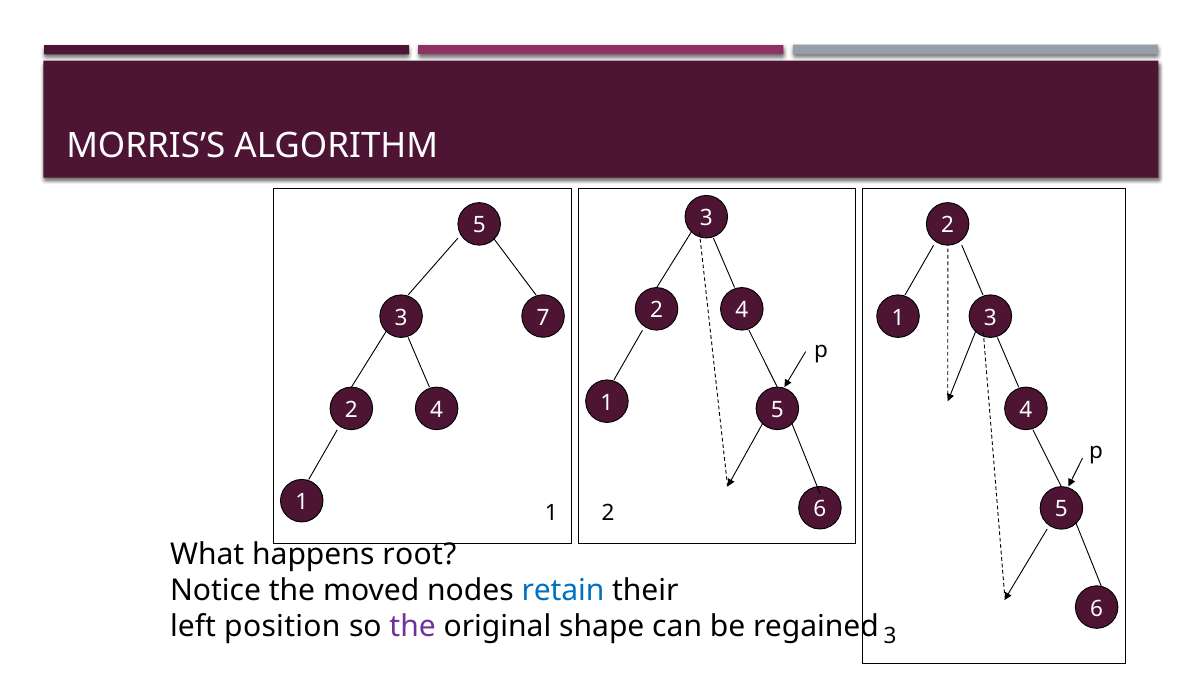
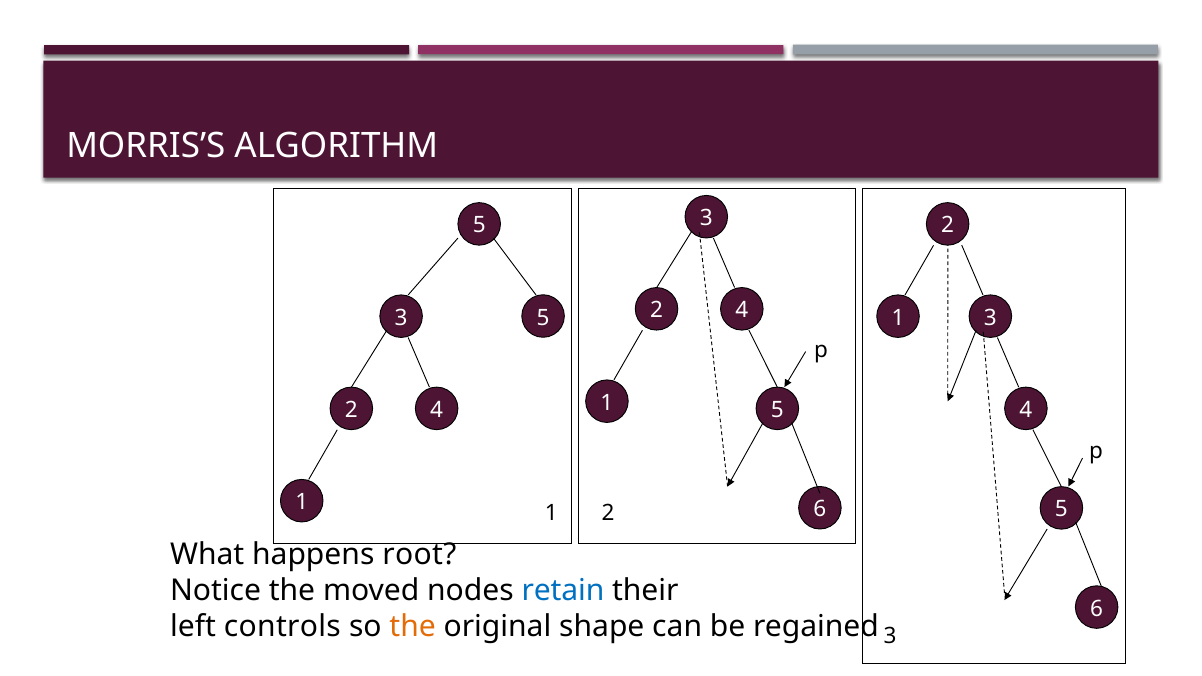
3 7: 7 -> 5 (543, 318)
position: position -> controls (282, 626)
the colour: purple -> orange (413, 626)
